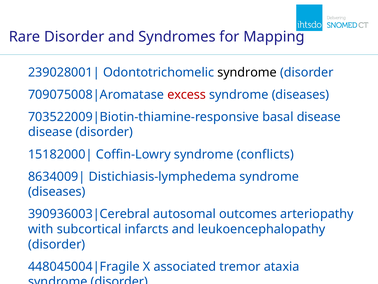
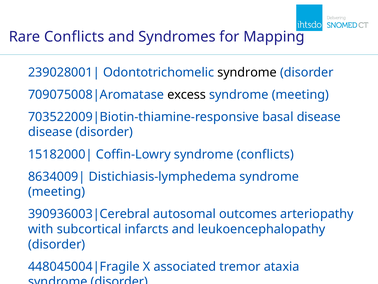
Rare Disorder: Disorder -> Conflicts (74, 37)
excess colour: red -> black (187, 94)
diseases: diseases -> meeting (300, 94)
diseases: diseases -> meeting (57, 191)
